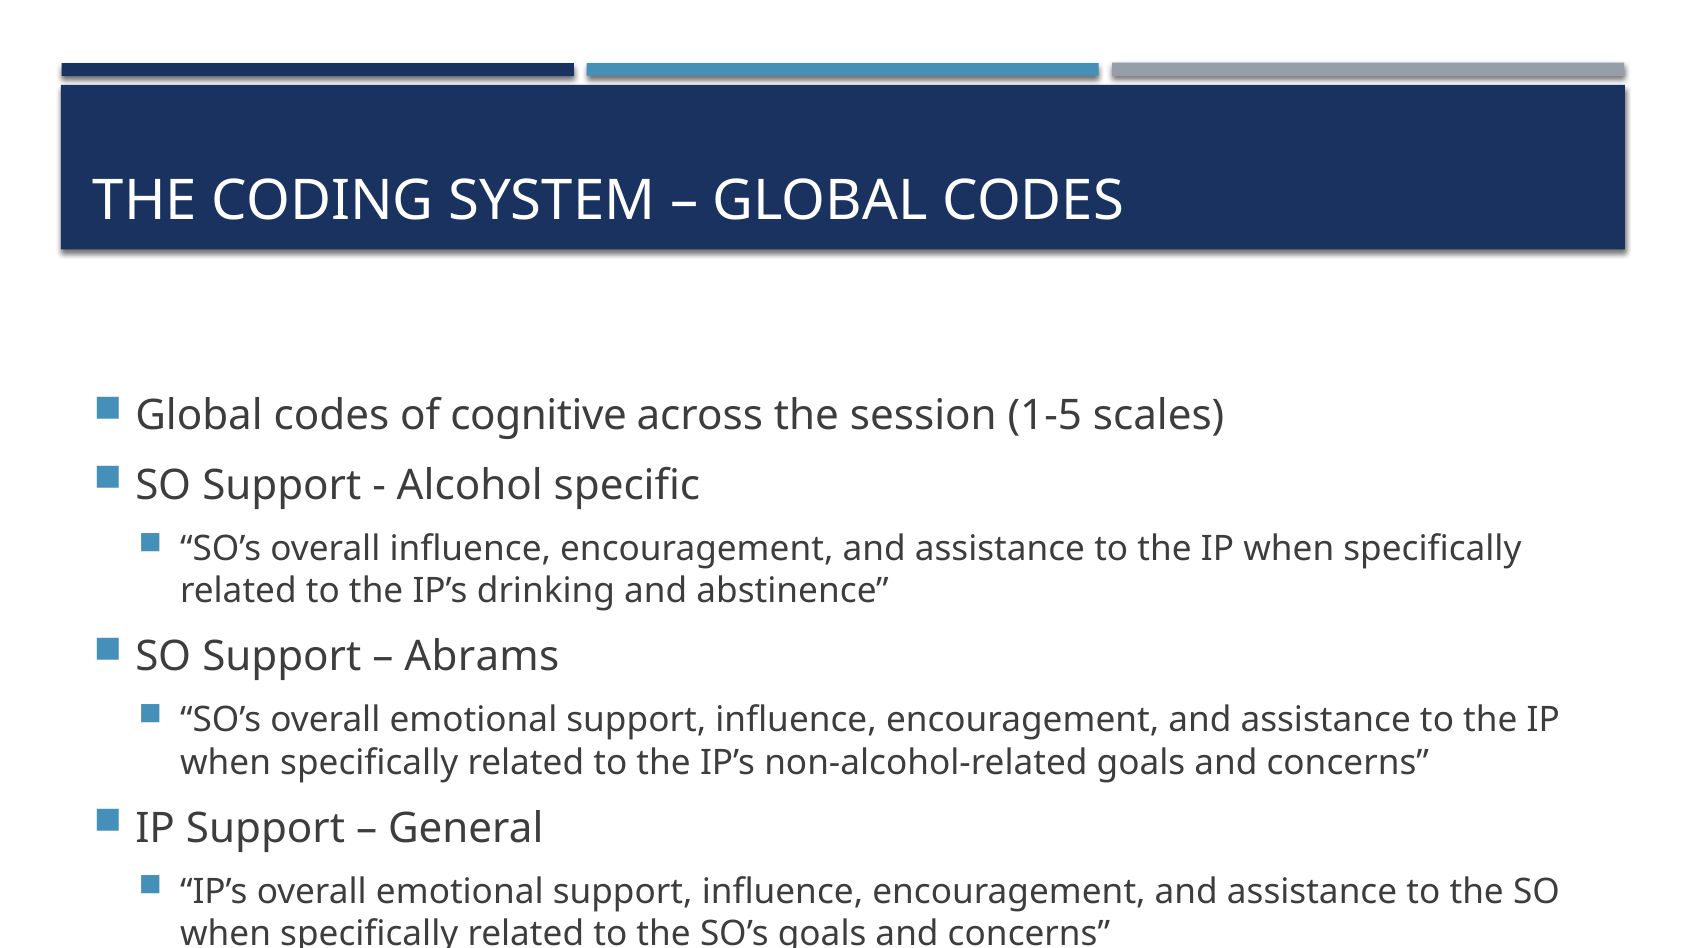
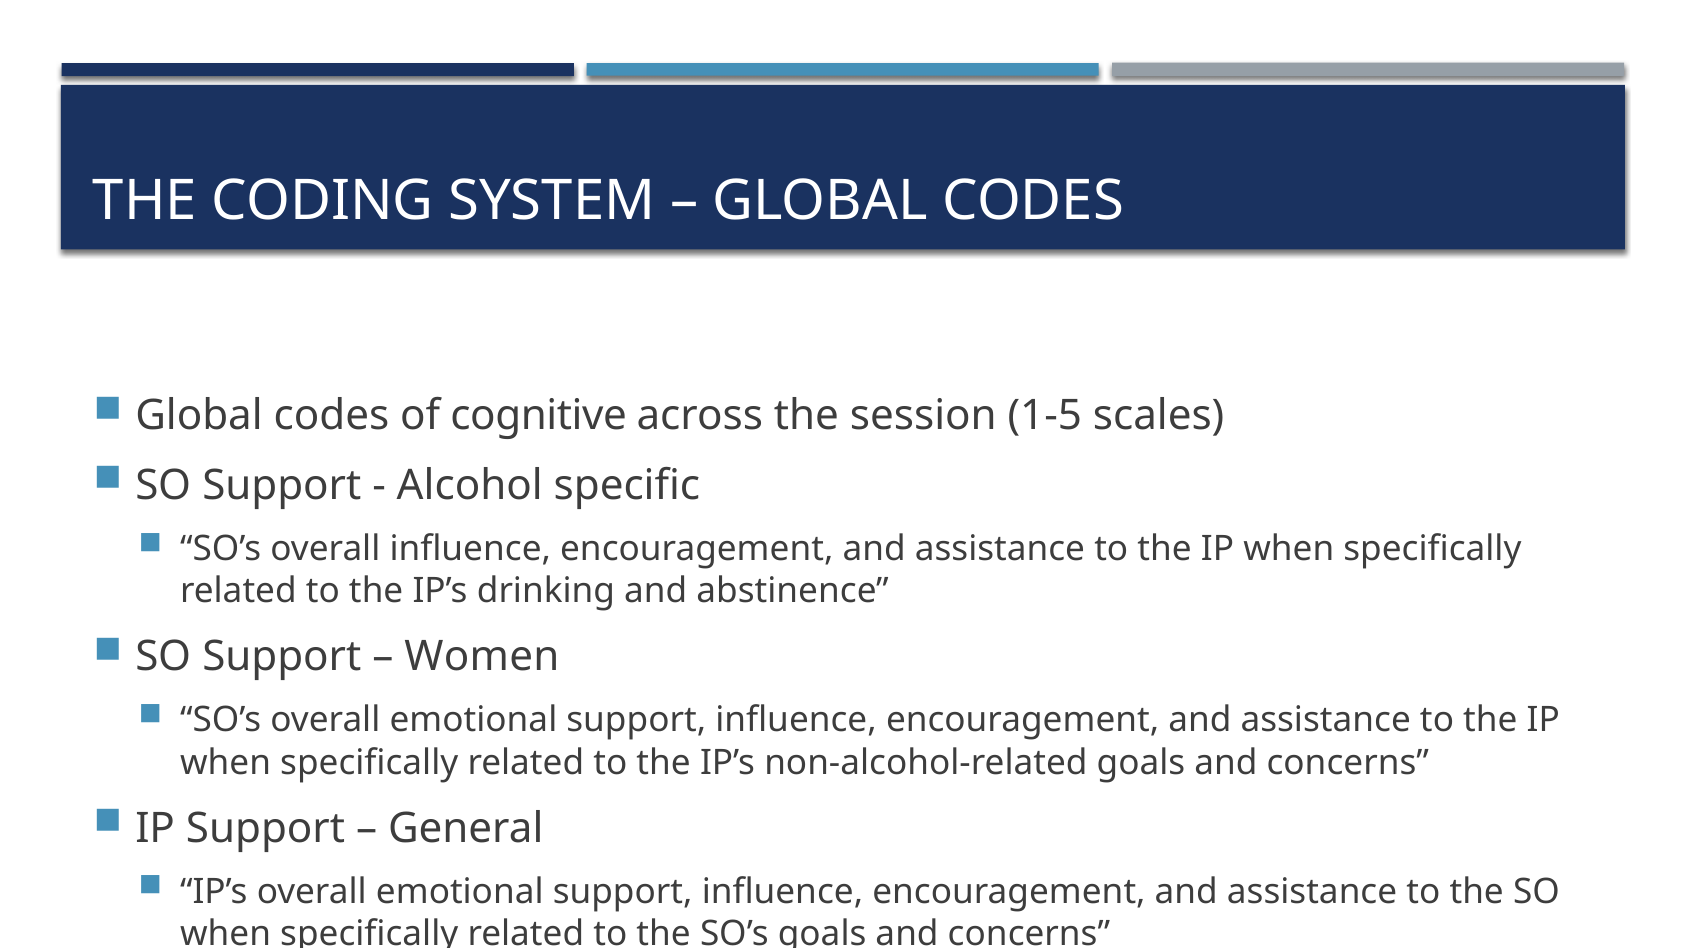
Abrams: Abrams -> Women (482, 657)
